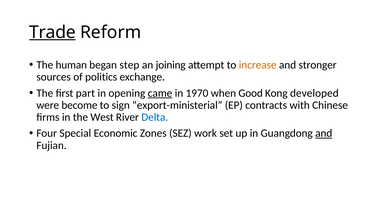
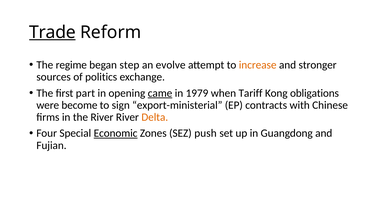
human: human -> regime (71, 65)
joining: joining -> evolve (171, 65)
1970: 1970 -> 1979 (197, 93)
Good: Good -> Tariff (251, 93)
developed: developed -> obligations (314, 93)
the West: West -> River (102, 117)
Delta colour: blue -> orange (155, 117)
Economic underline: none -> present (116, 133)
work: work -> push (205, 133)
and underline: present -> none (324, 133)
